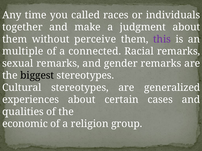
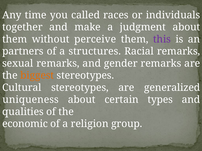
multiple: multiple -> partners (23, 51)
connected: connected -> structures (95, 51)
biggest colour: black -> orange (37, 76)
experiences: experiences -> uniqueness (31, 100)
cases: cases -> types (160, 100)
